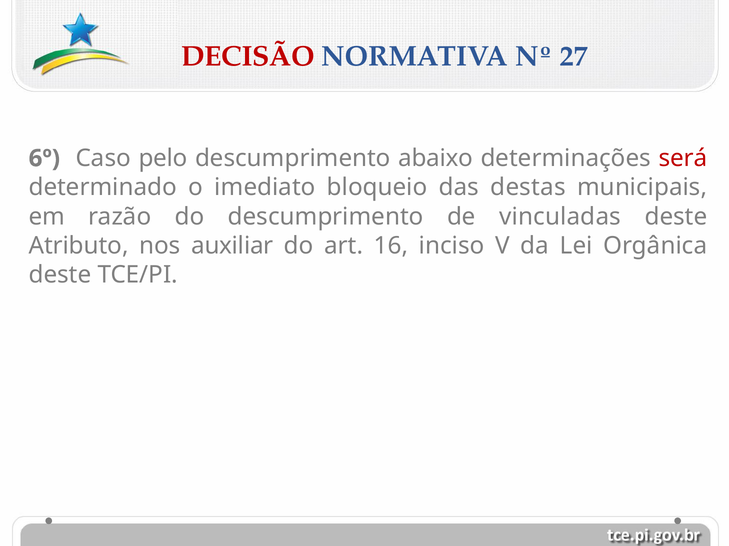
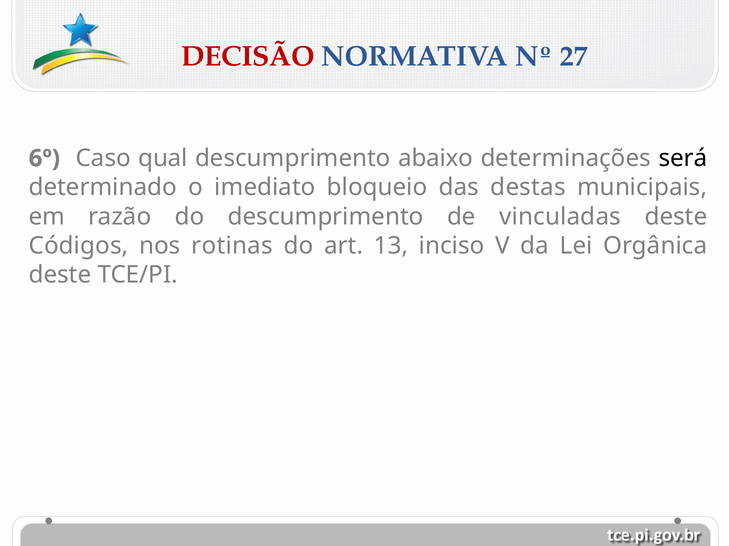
pelo: pelo -> qual (163, 158)
será colour: red -> black (683, 158)
Atributo: Atributo -> Códigos (78, 246)
auxiliar: auxiliar -> rotinas (232, 246)
16: 16 -> 13 (391, 246)
